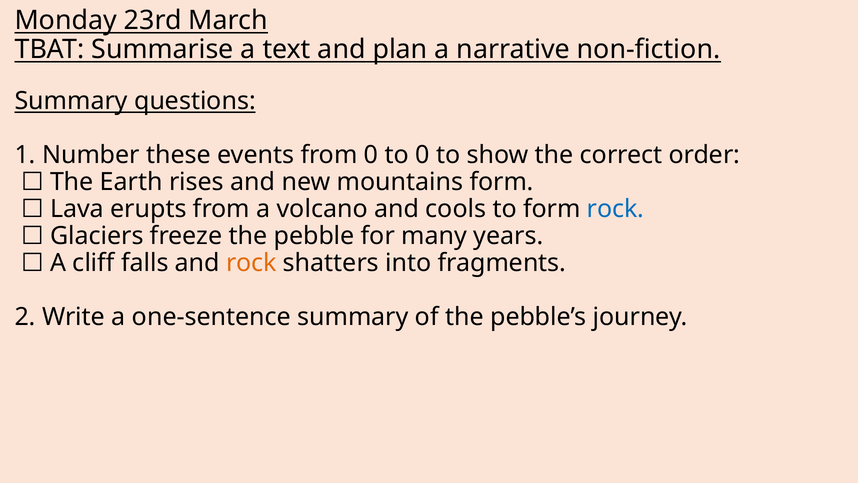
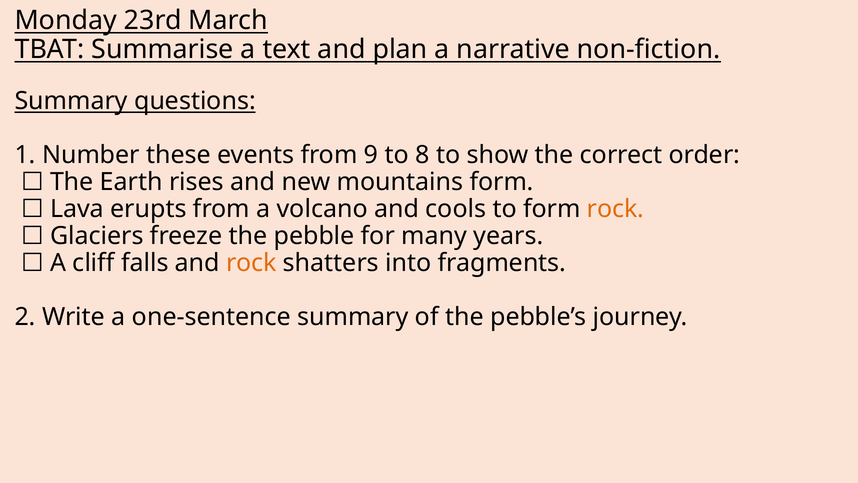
from 0: 0 -> 9 (371, 155)
to 0: 0 -> 8 (422, 155)
rock colour: blue -> orange (616, 209)
